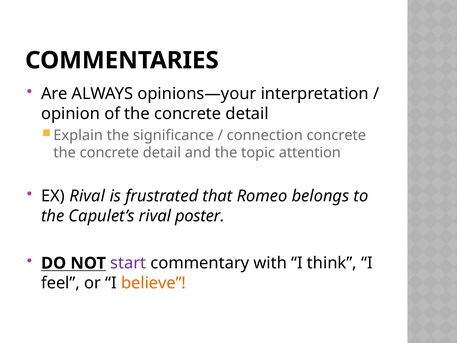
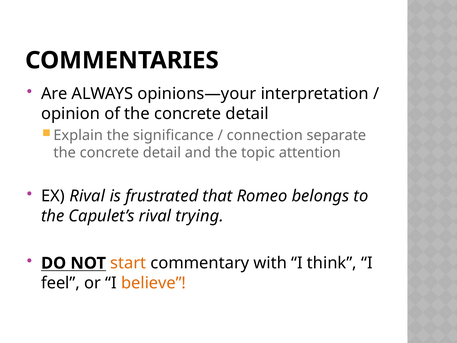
connection concrete: concrete -> separate (336, 135)
poster: poster -> trying (200, 216)
start colour: purple -> orange (128, 263)
